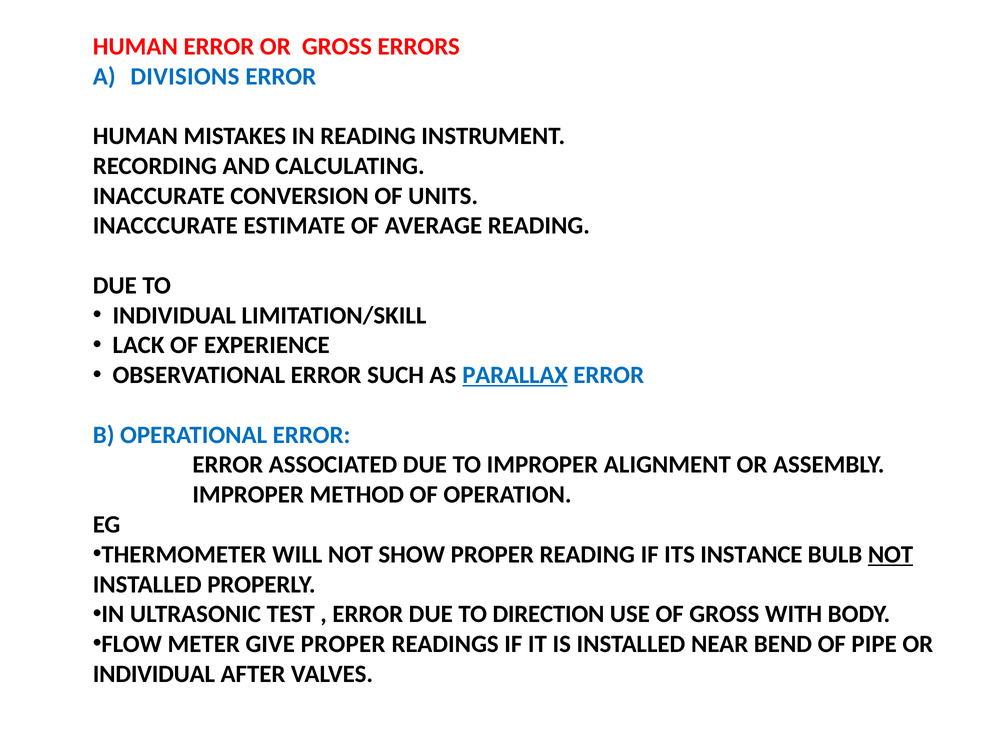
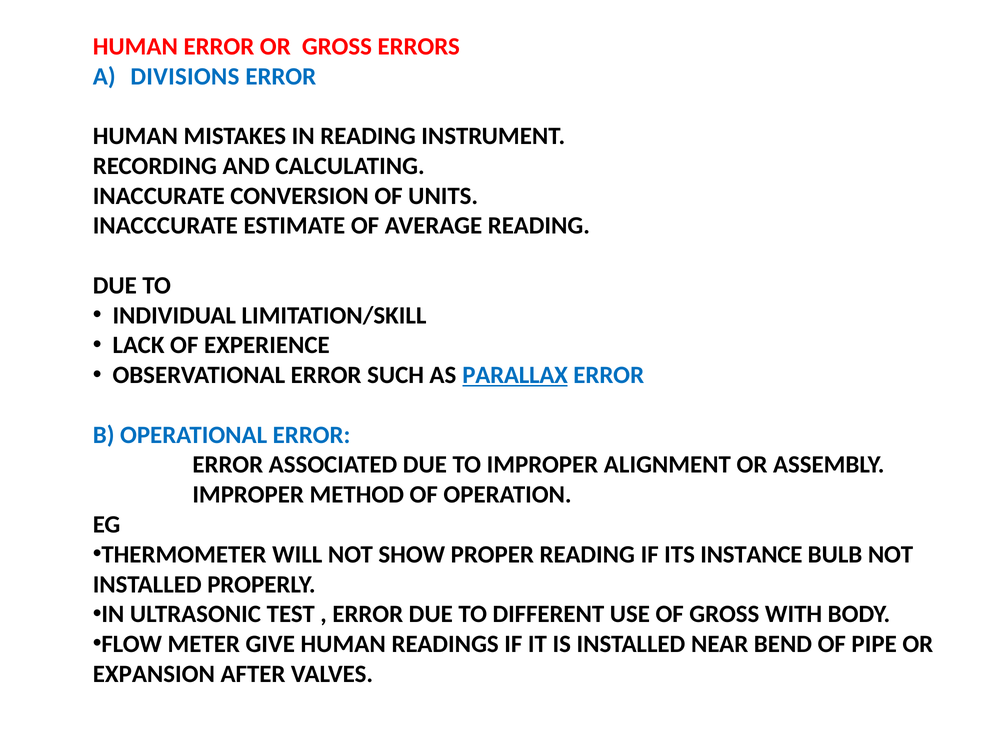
NOT underline: present -> none (890, 554)
DIRECTION: DIRECTION -> DIFFERENT (548, 614)
GIVE PROPER: PROPER -> HUMAN (343, 644)
INDIVIDUAL: INDIVIDUAL -> EXPANSION (154, 674)
